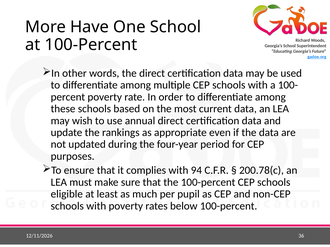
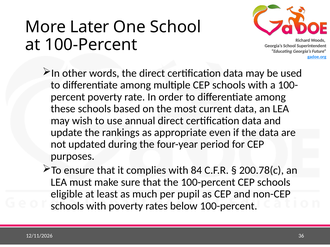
Have: Have -> Later (90, 27)
94: 94 -> 84 (196, 171)
